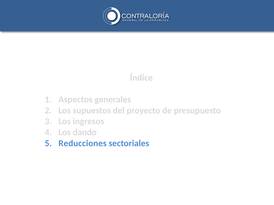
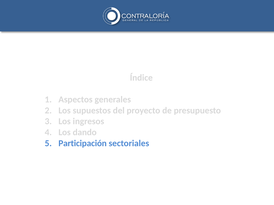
Reducciones: Reducciones -> Participación (83, 144)
